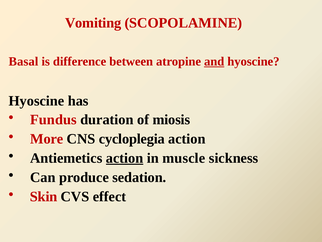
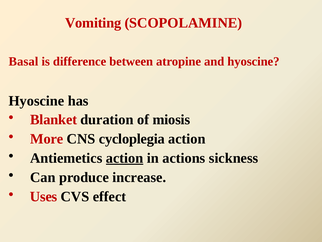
and underline: present -> none (214, 61)
Fundus: Fundus -> Blanket (54, 119)
muscle: muscle -> actions (184, 158)
sedation: sedation -> increase (139, 177)
Skin: Skin -> Uses (44, 196)
